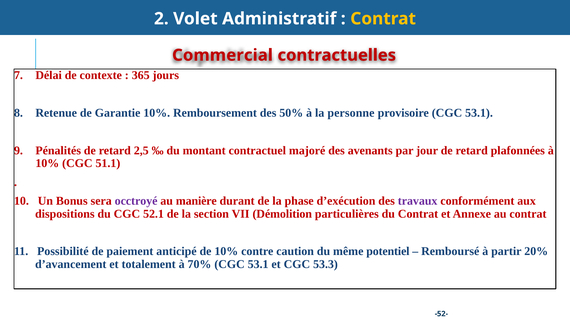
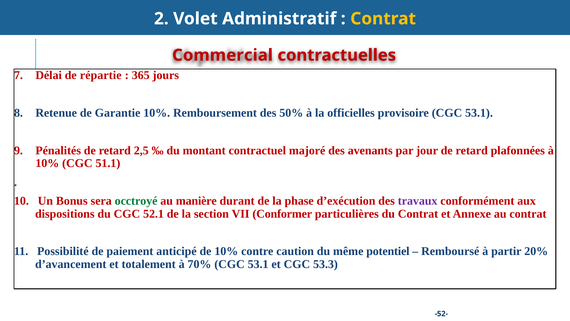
contexte: contexte -> répartie (101, 75)
personne: personne -> officielles (351, 113)
occtroyé colour: purple -> green (136, 201)
Démolition: Démolition -> Conformer (282, 214)
